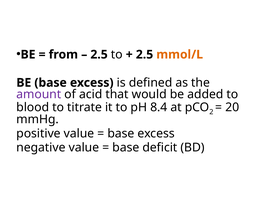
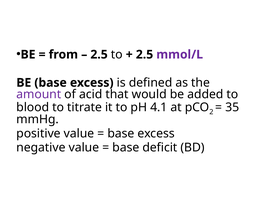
mmol/L colour: orange -> purple (180, 54)
8.4: 8.4 -> 4.1 (159, 107)
20: 20 -> 35 (232, 107)
